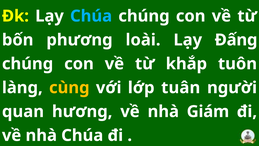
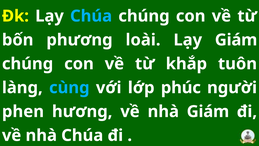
Lạy Đấng: Đấng -> Giám (236, 40)
cùng colour: yellow -> light blue (69, 88)
tuân: tuân -> phúc (181, 88)
quan: quan -> phen (23, 111)
